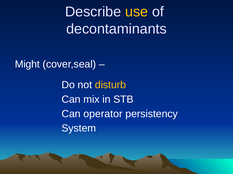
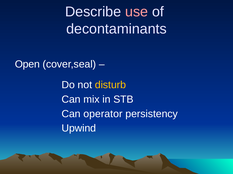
use colour: yellow -> pink (137, 12)
Might: Might -> Open (27, 64)
System: System -> Upwind (79, 129)
